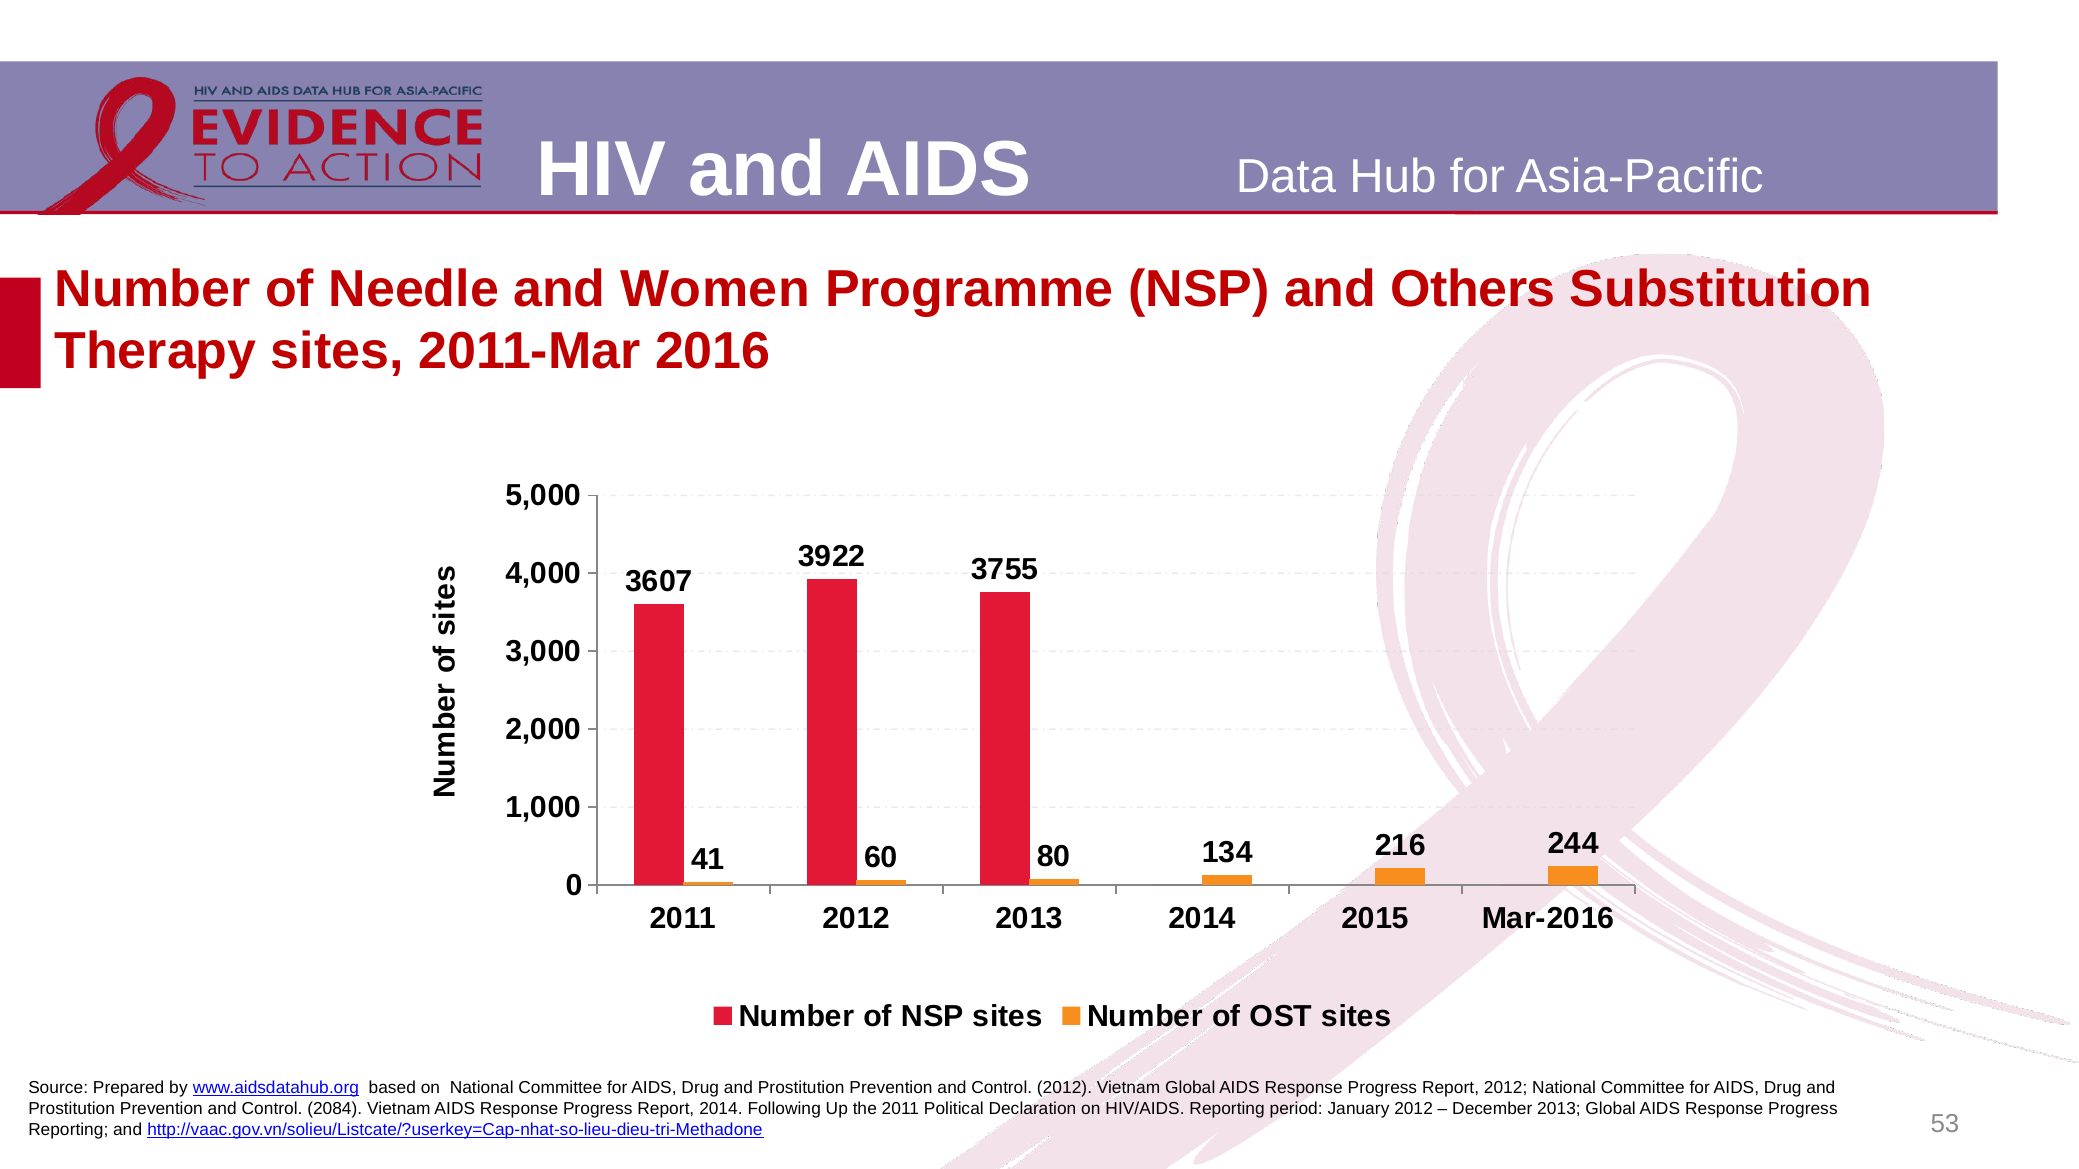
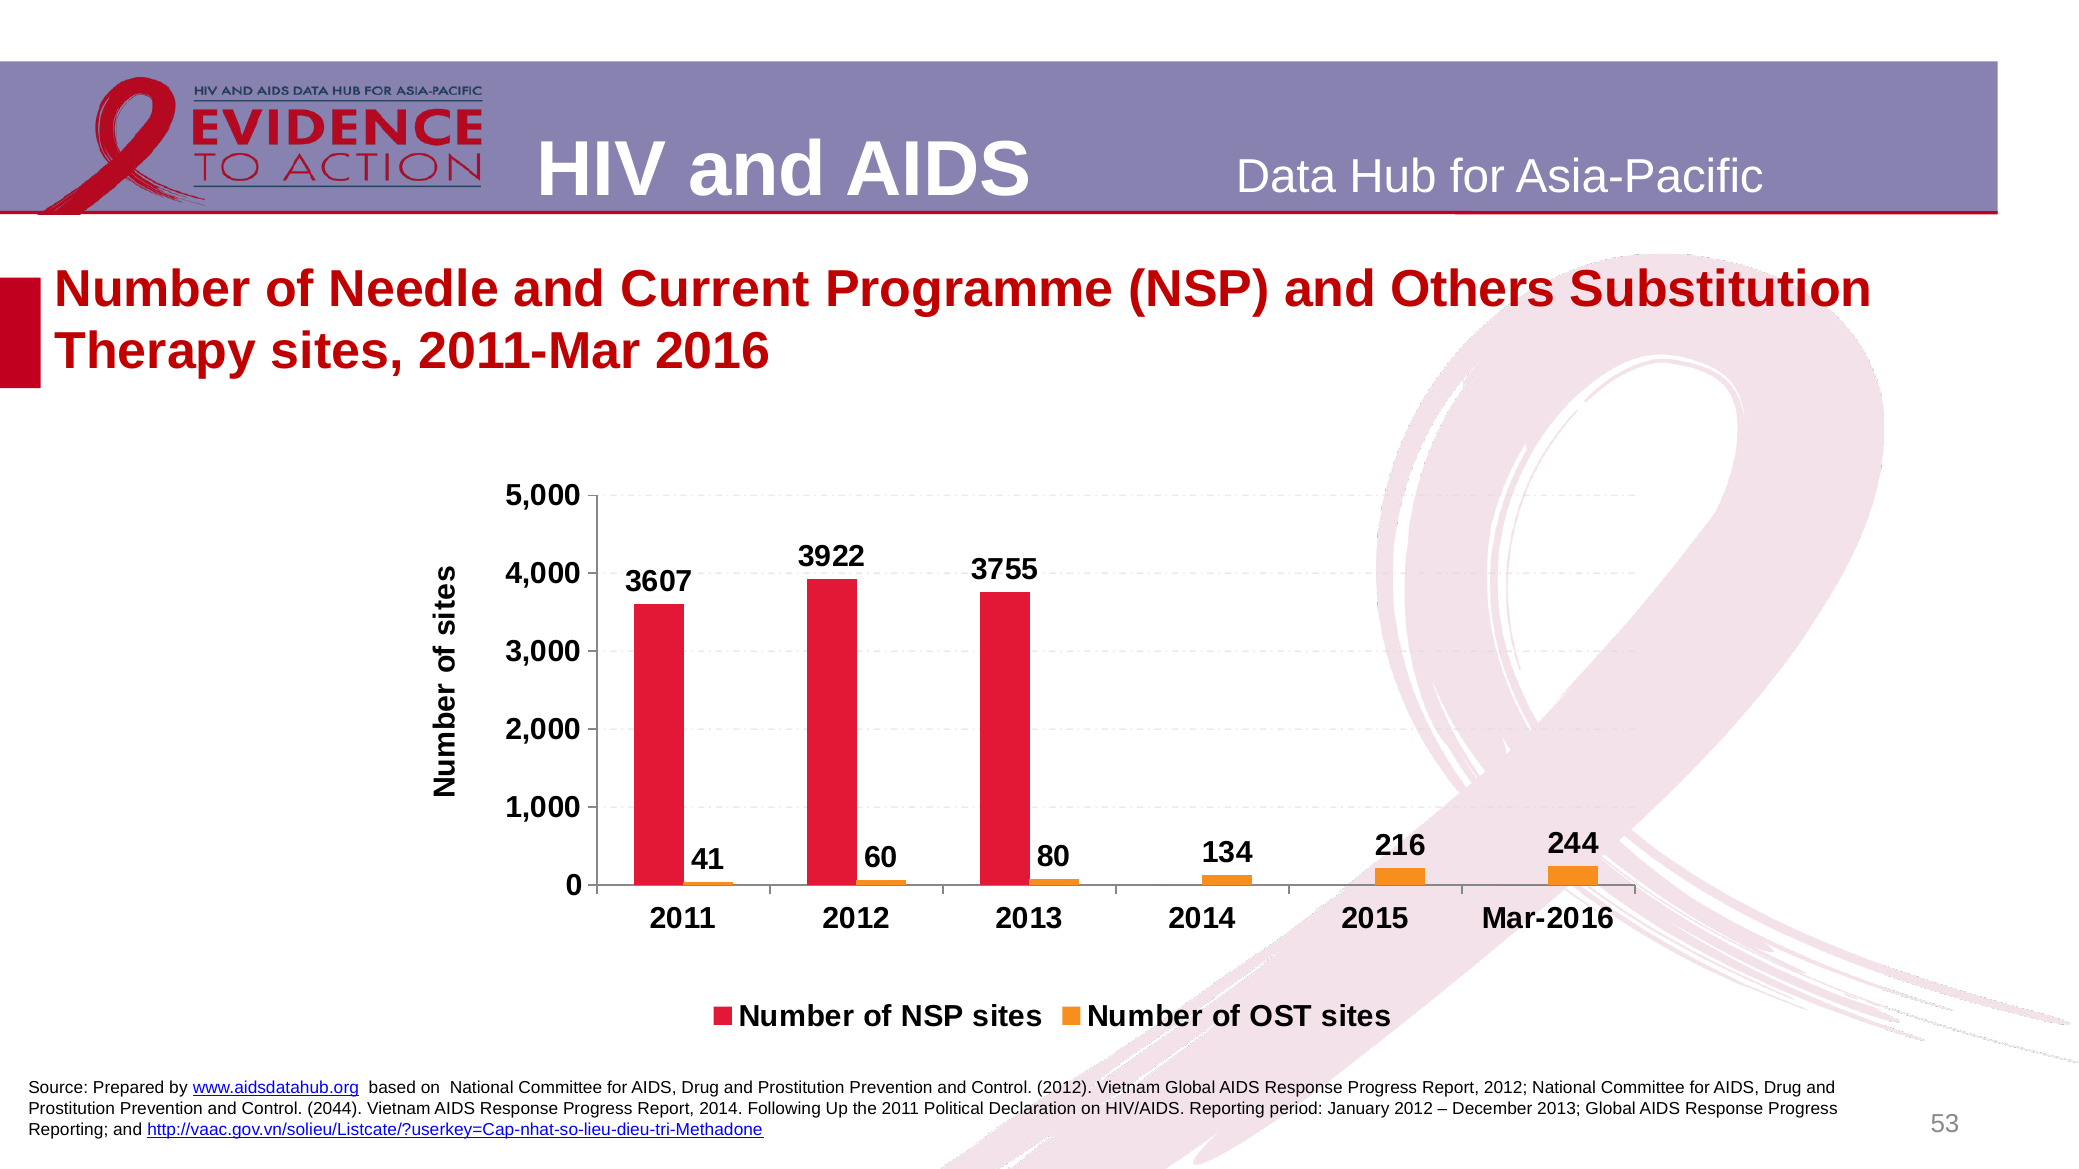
Women: Women -> Current (715, 290)
2084: 2084 -> 2044 (335, 1109)
